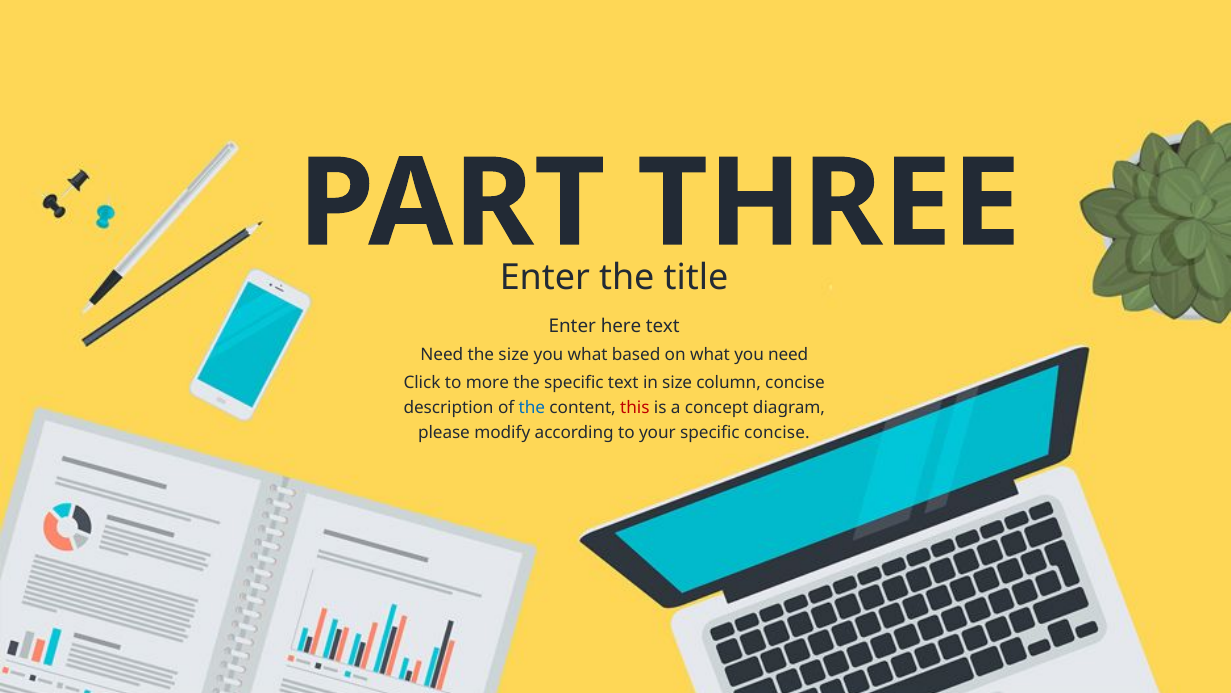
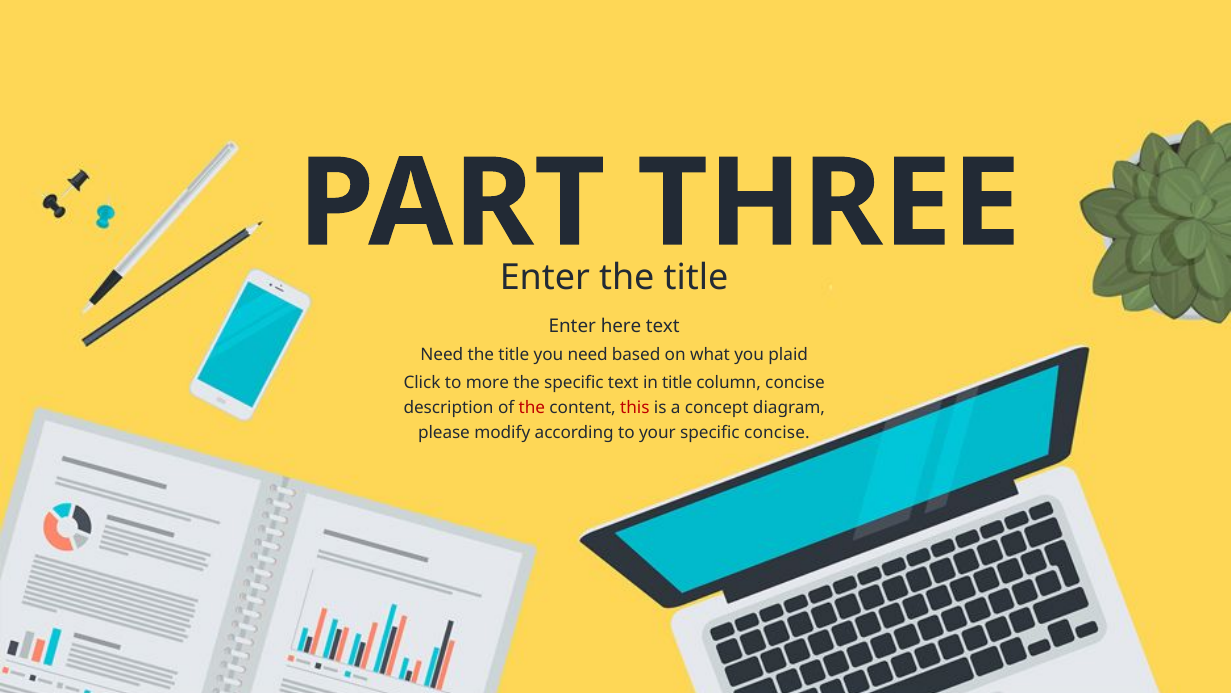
size: size -> title (514, 355)
you what: what -> need (588, 355)
you need: need -> plaid (788, 355)
in size: size -> title (677, 383)
the colour: blue -> red (532, 408)
